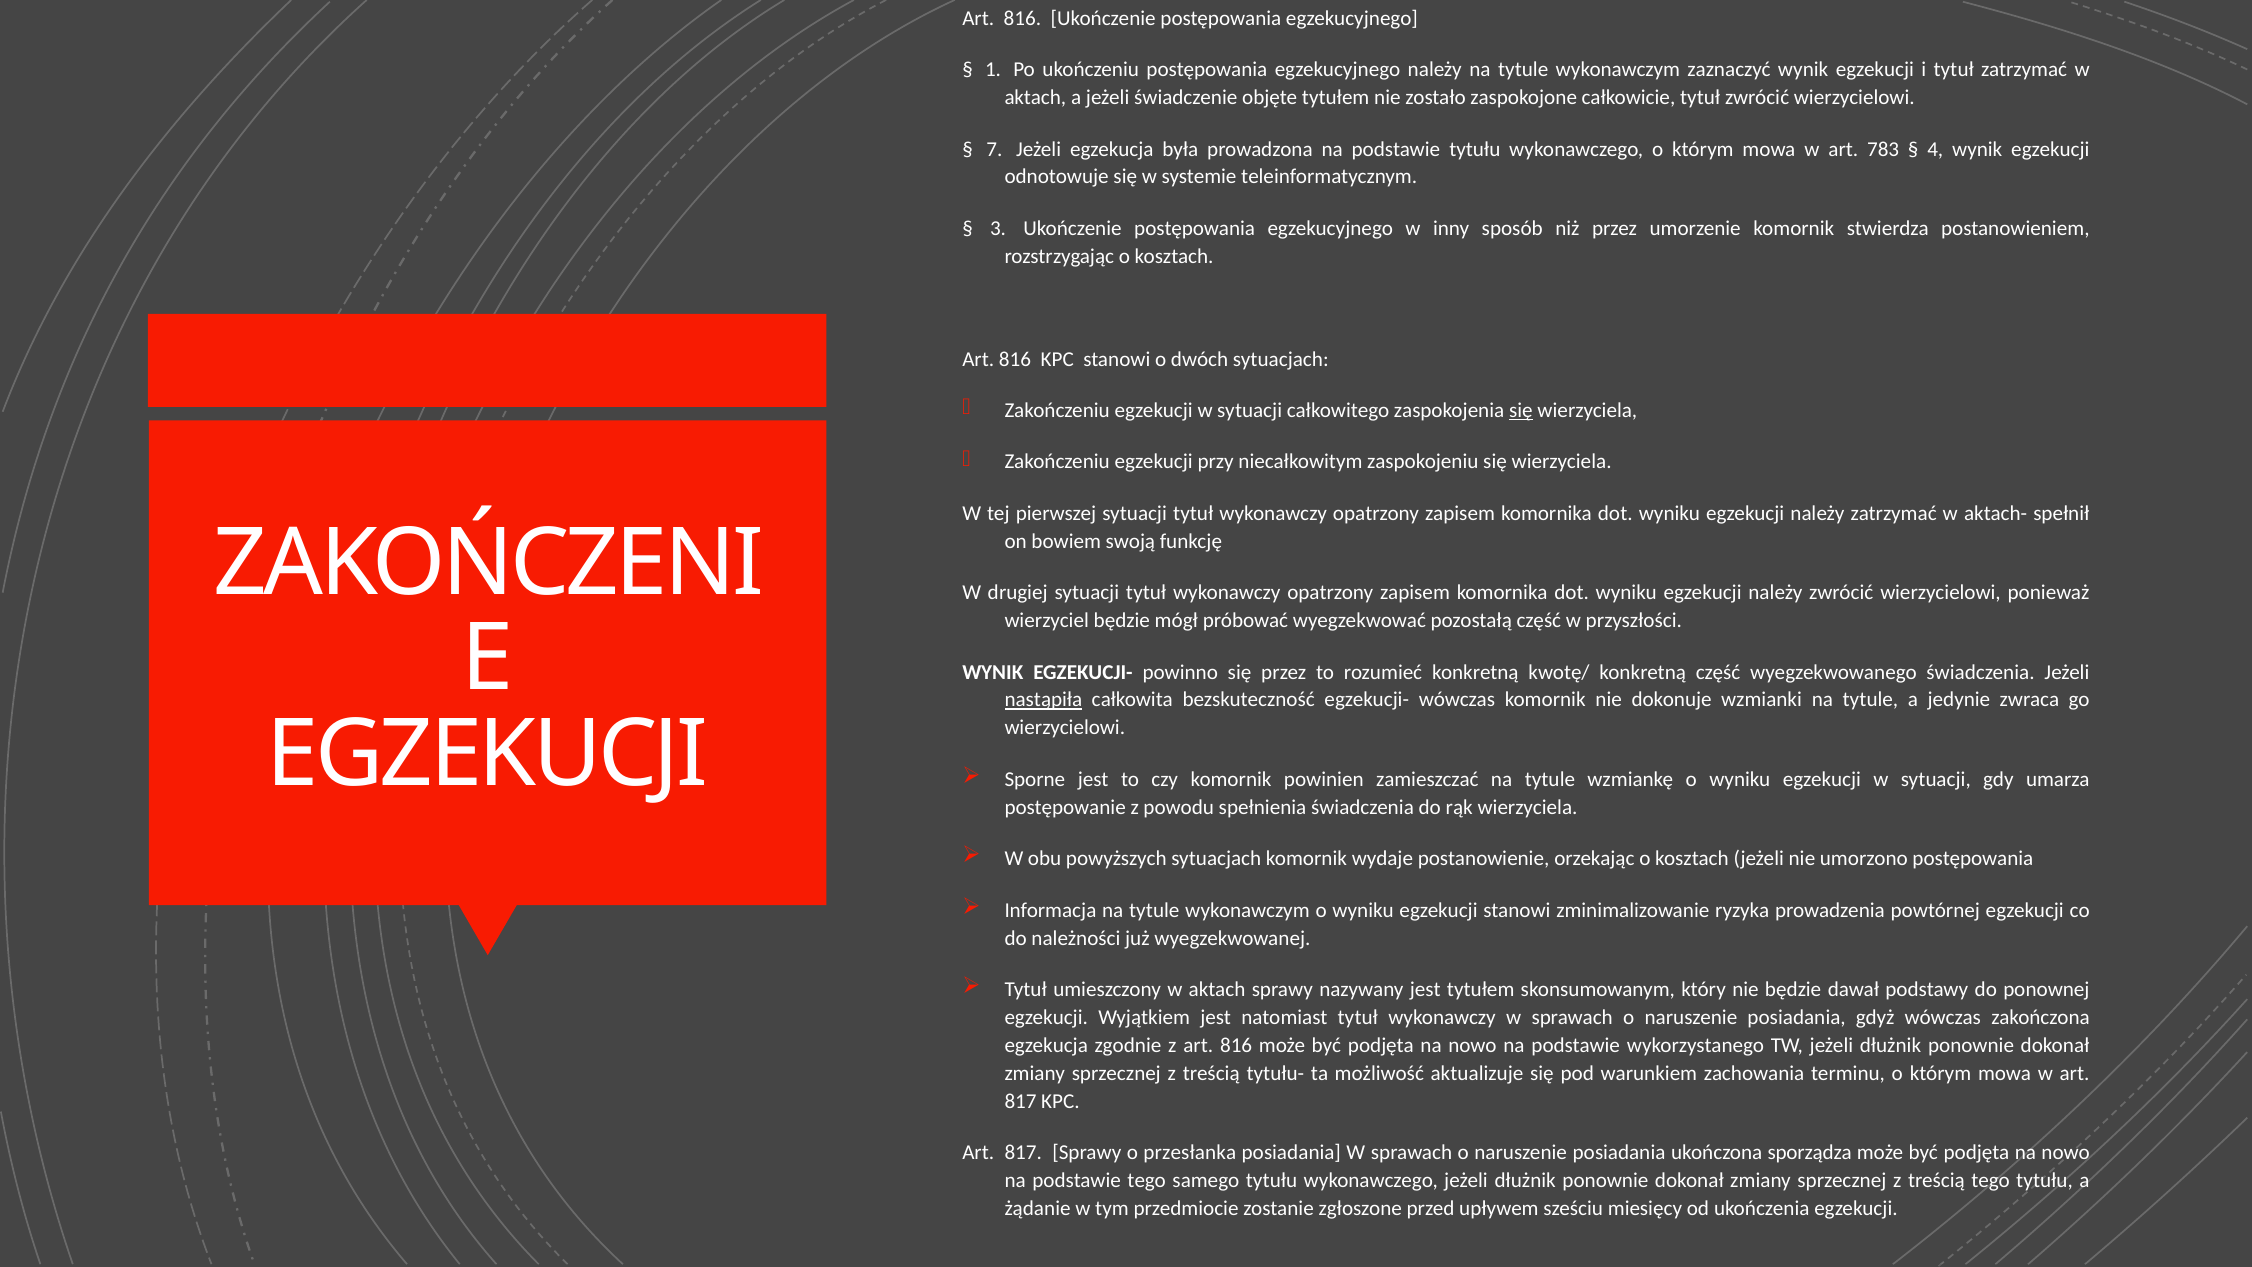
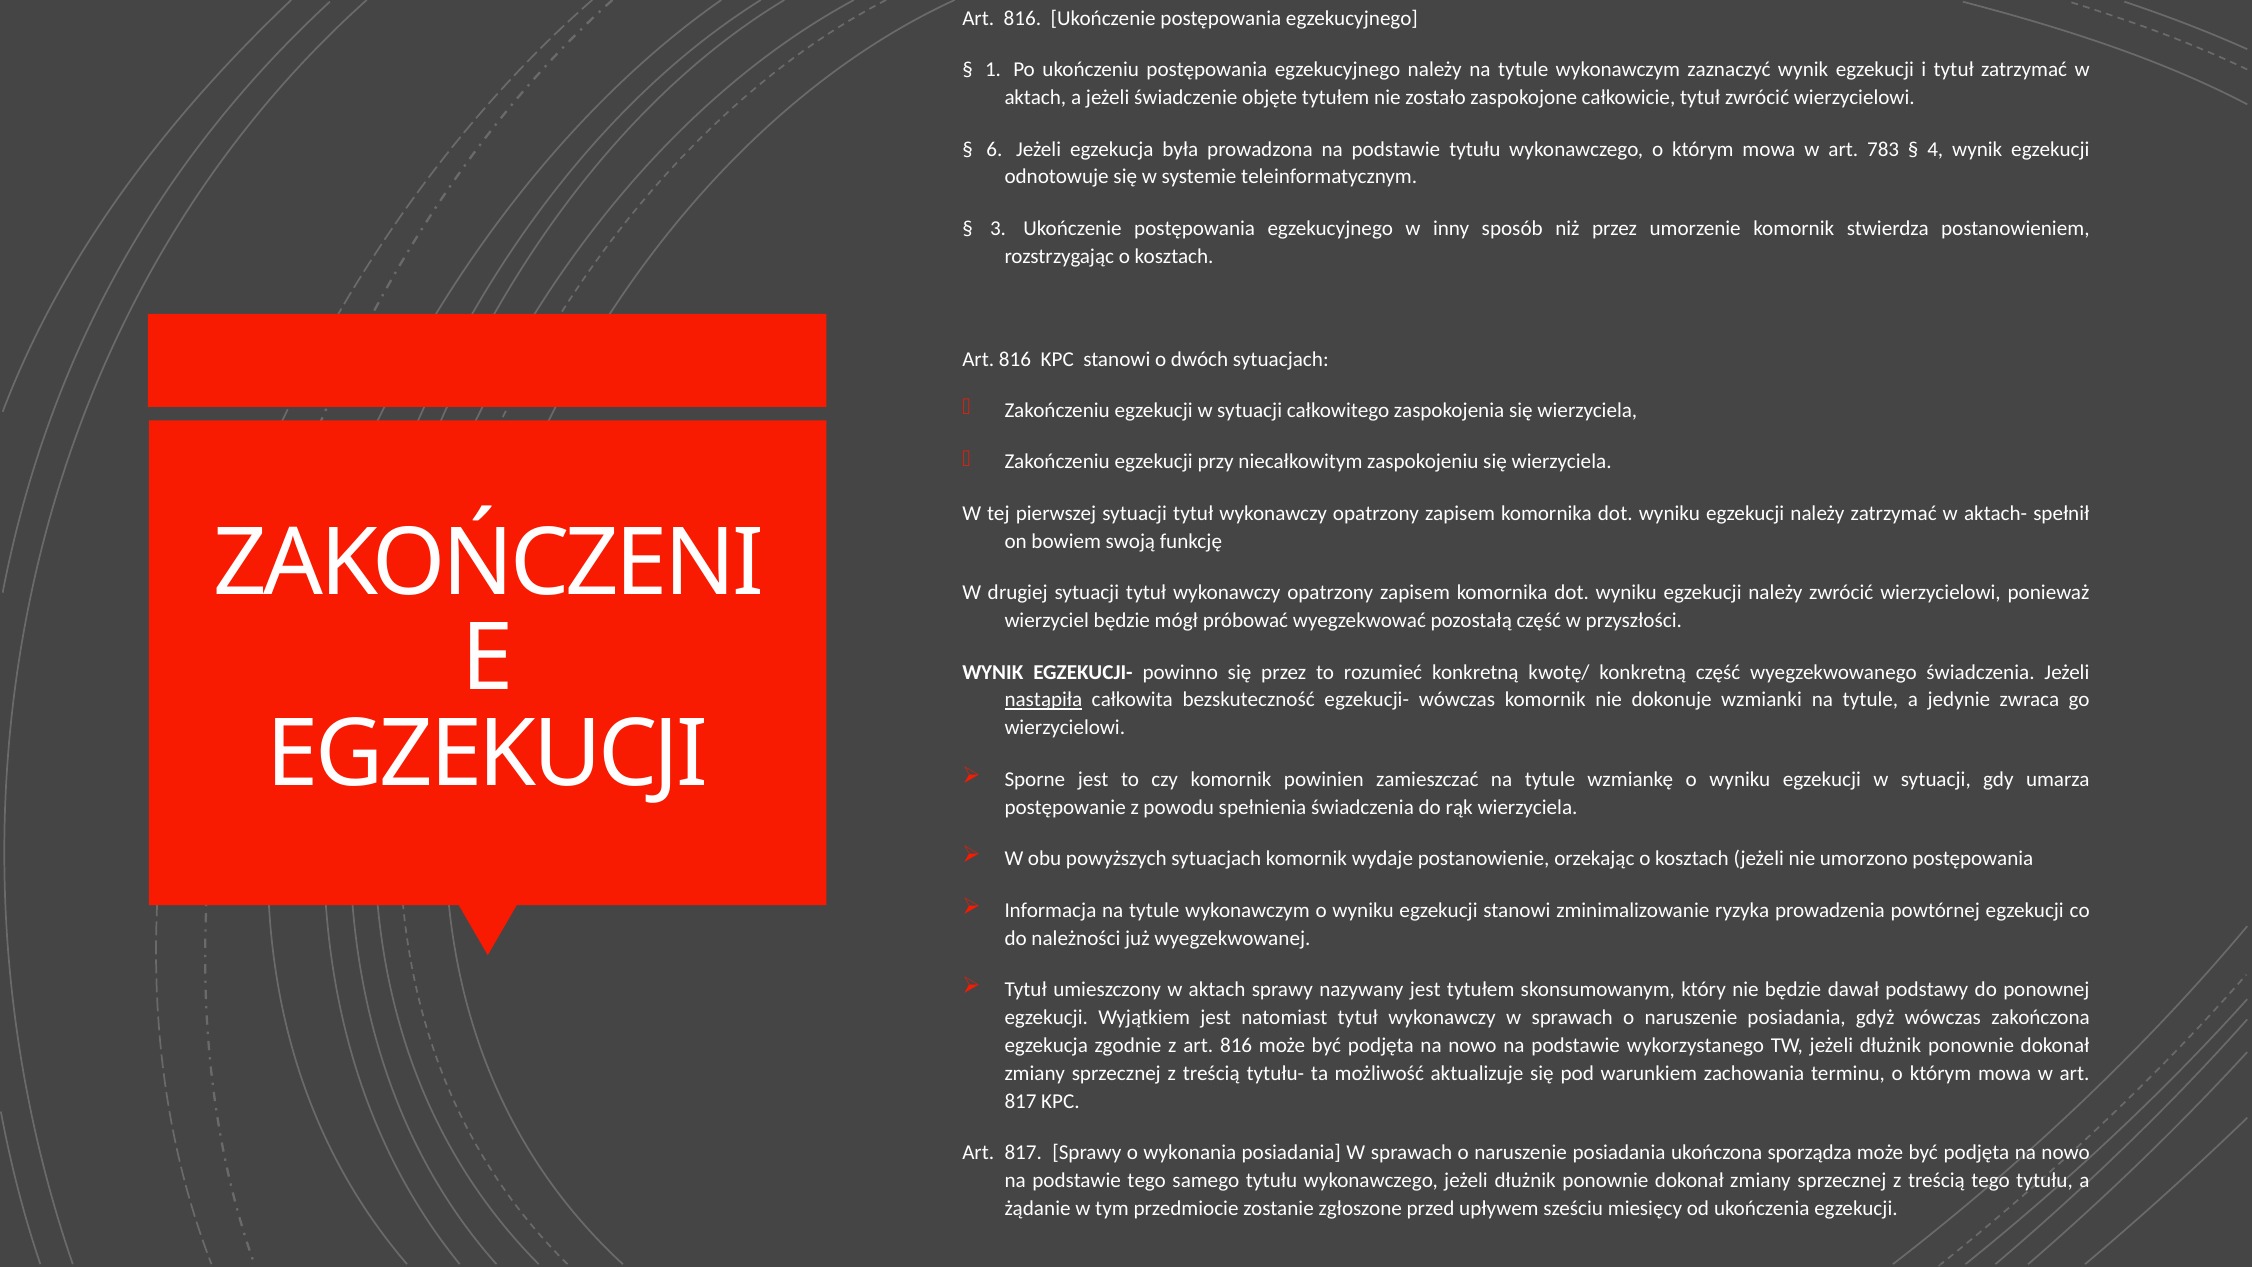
7: 7 -> 6 (994, 149)
się underline: present -> none (1521, 410)
przesłanka: przesłanka -> wykonania (1190, 1152)
